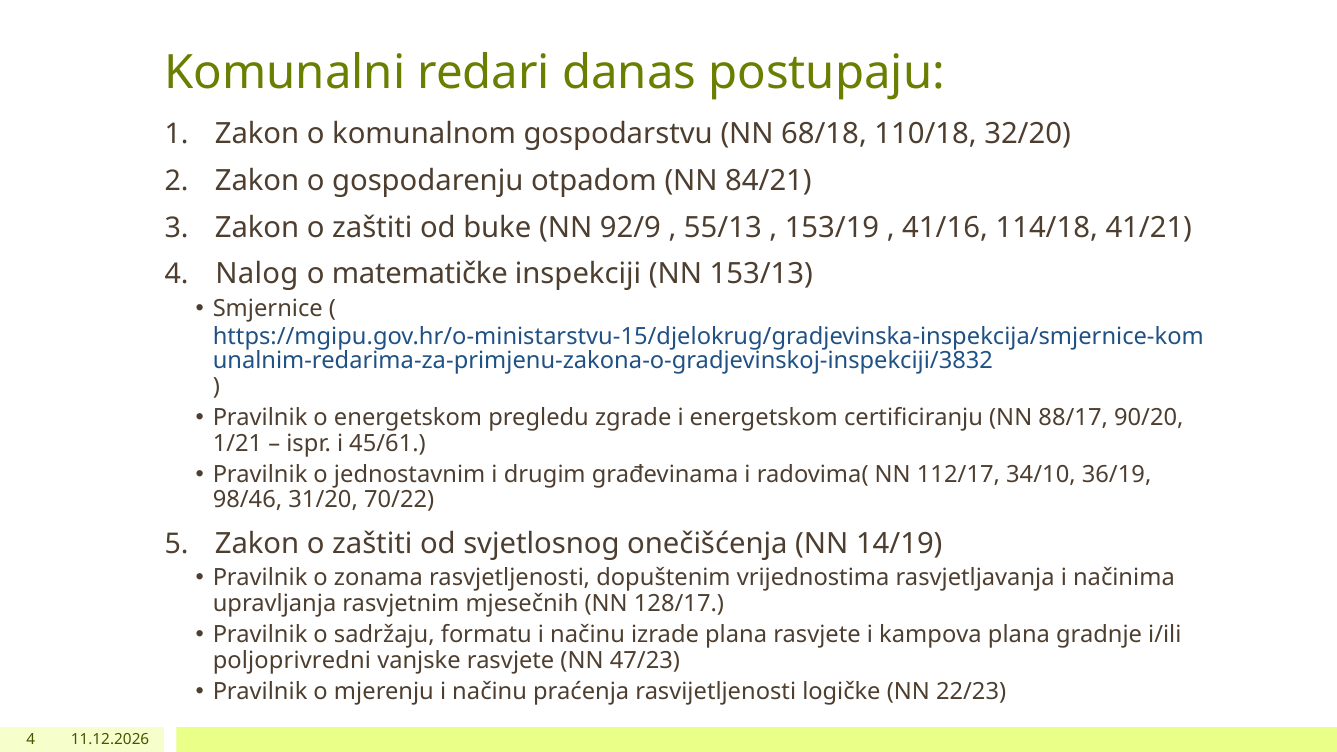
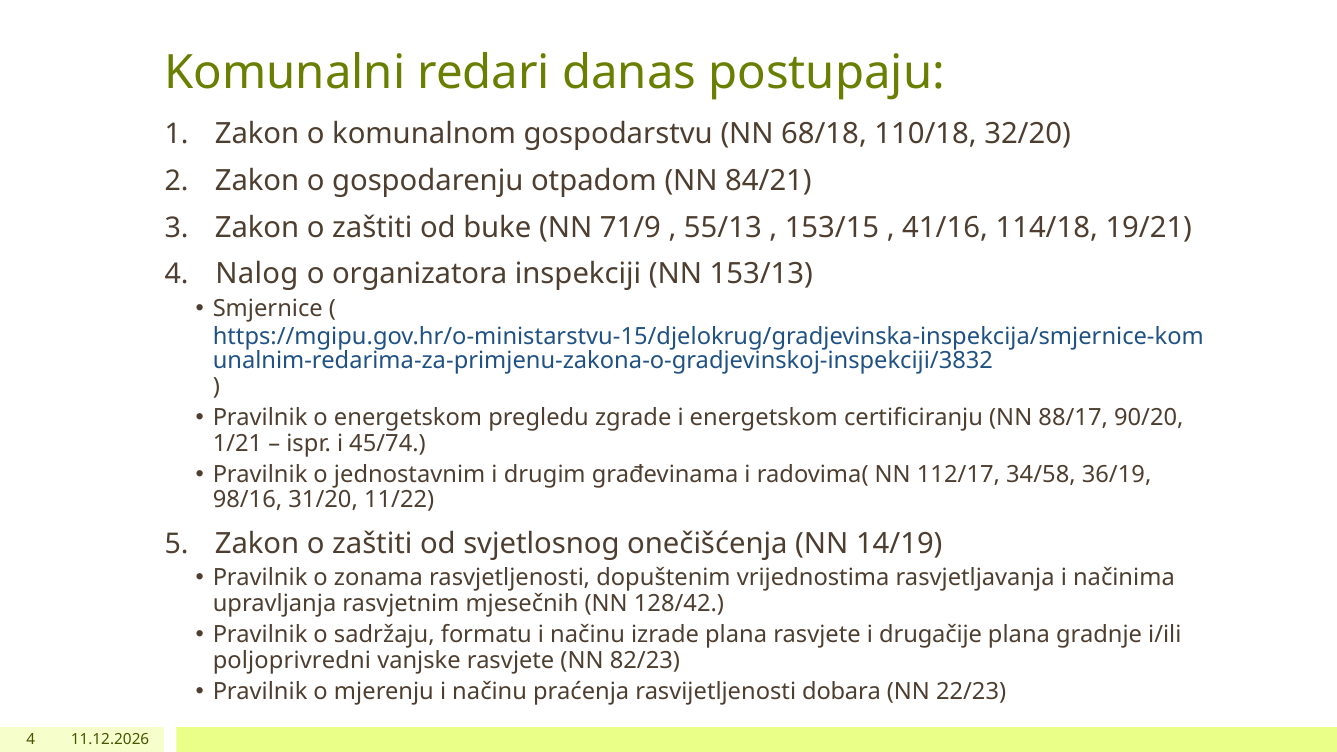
92/9: 92/9 -> 71/9 (630, 227)
153/19: 153/19 -> 153/15 (832, 227)
41/21: 41/21 -> 19/21 (1149, 227)
matematičke: matematičke -> organizatora (420, 274)
45/61: 45/61 -> 45/74 (388, 443)
34/10: 34/10 -> 34/58 (1041, 474)
98/46: 98/46 -> 98/16 (247, 500)
70/22: 70/22 -> 11/22 (399, 500)
128/17: 128/17 -> 128/42 (679, 604)
kampova: kampova -> drugačije (931, 635)
47/23: 47/23 -> 82/23 (645, 660)
logičke: logičke -> dobara (842, 692)
